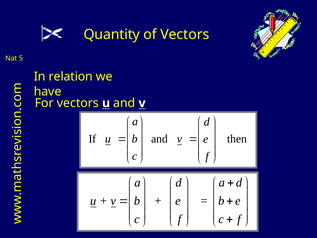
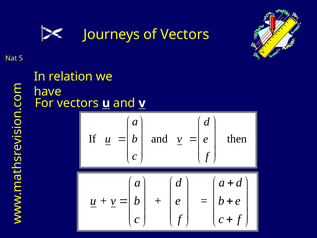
Quantity: Quantity -> Journeys (112, 34)
